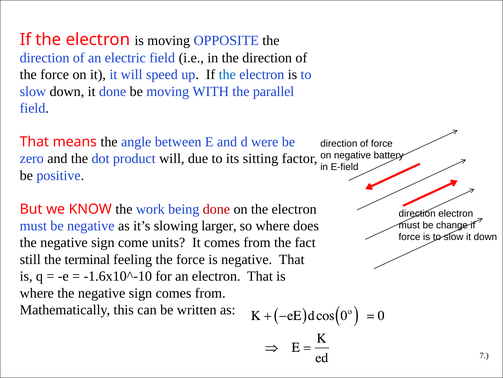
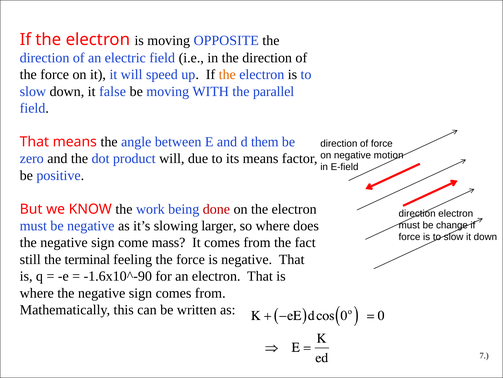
the colour: blue -> orange (227, 74)
it done: done -> false (113, 91)
were: were -> them (265, 142)
battery: battery -> motion (389, 155)
its sitting: sitting -> means (261, 158)
units: units -> mass (169, 242)
-1.6x10^-10: -1.6x10^-10 -> -1.6x10^-90 (118, 276)
